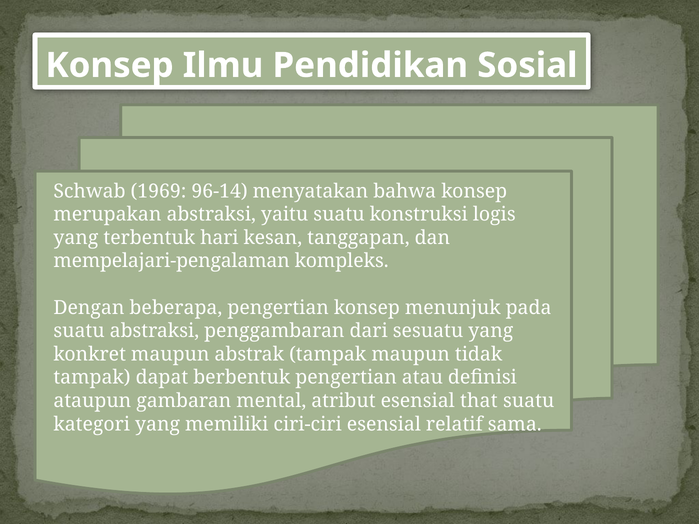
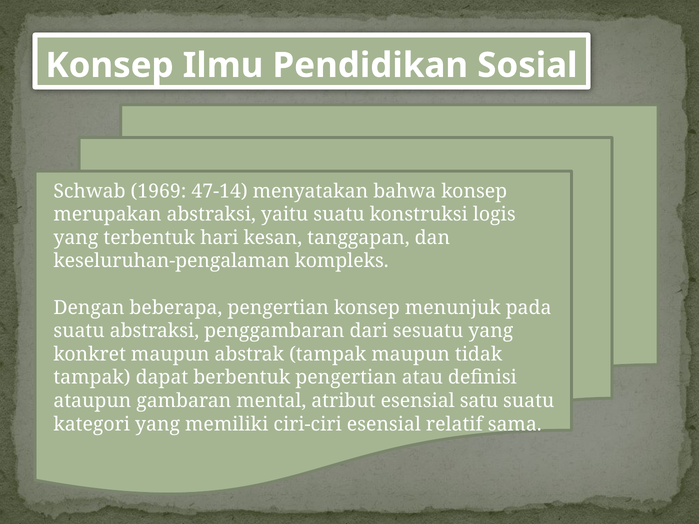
96-14: 96-14 -> 47-14 (220, 191)
mempelajari-pengalaman: mempelajari-pengalaman -> keseluruhan-pengalaman (172, 261)
that: that -> satu (479, 401)
